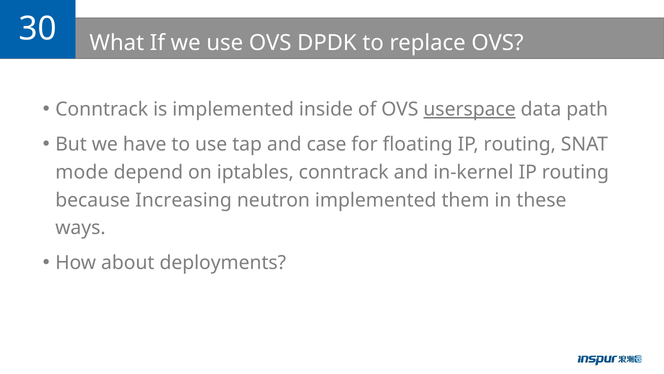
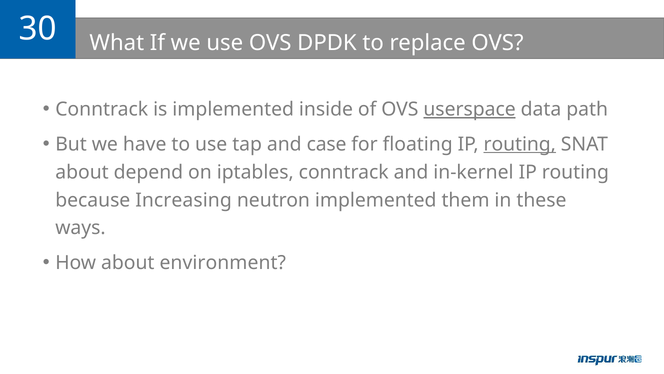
routing underline: none -> present (520, 144)
mode: mode -> about (82, 172)
deployments: deployments -> environment (223, 263)
